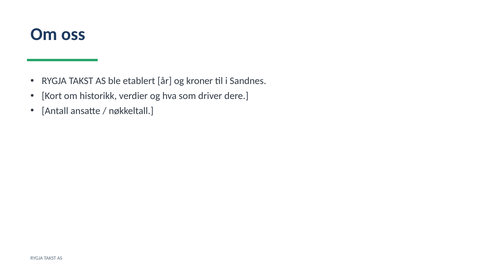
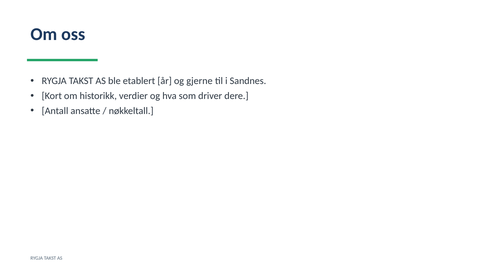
kroner: kroner -> gjerne (200, 81)
